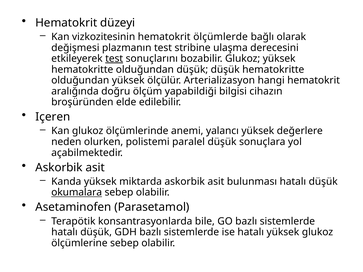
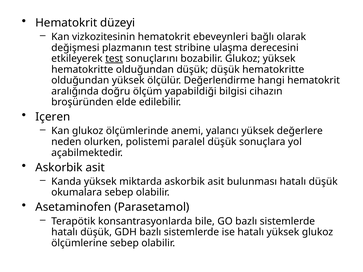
ölçümlerde: ölçümlerde -> ebeveynleri (221, 37)
Arterializasyon: Arterializasyon -> Değerlendirme (219, 80)
okumalara underline: present -> none (77, 193)
